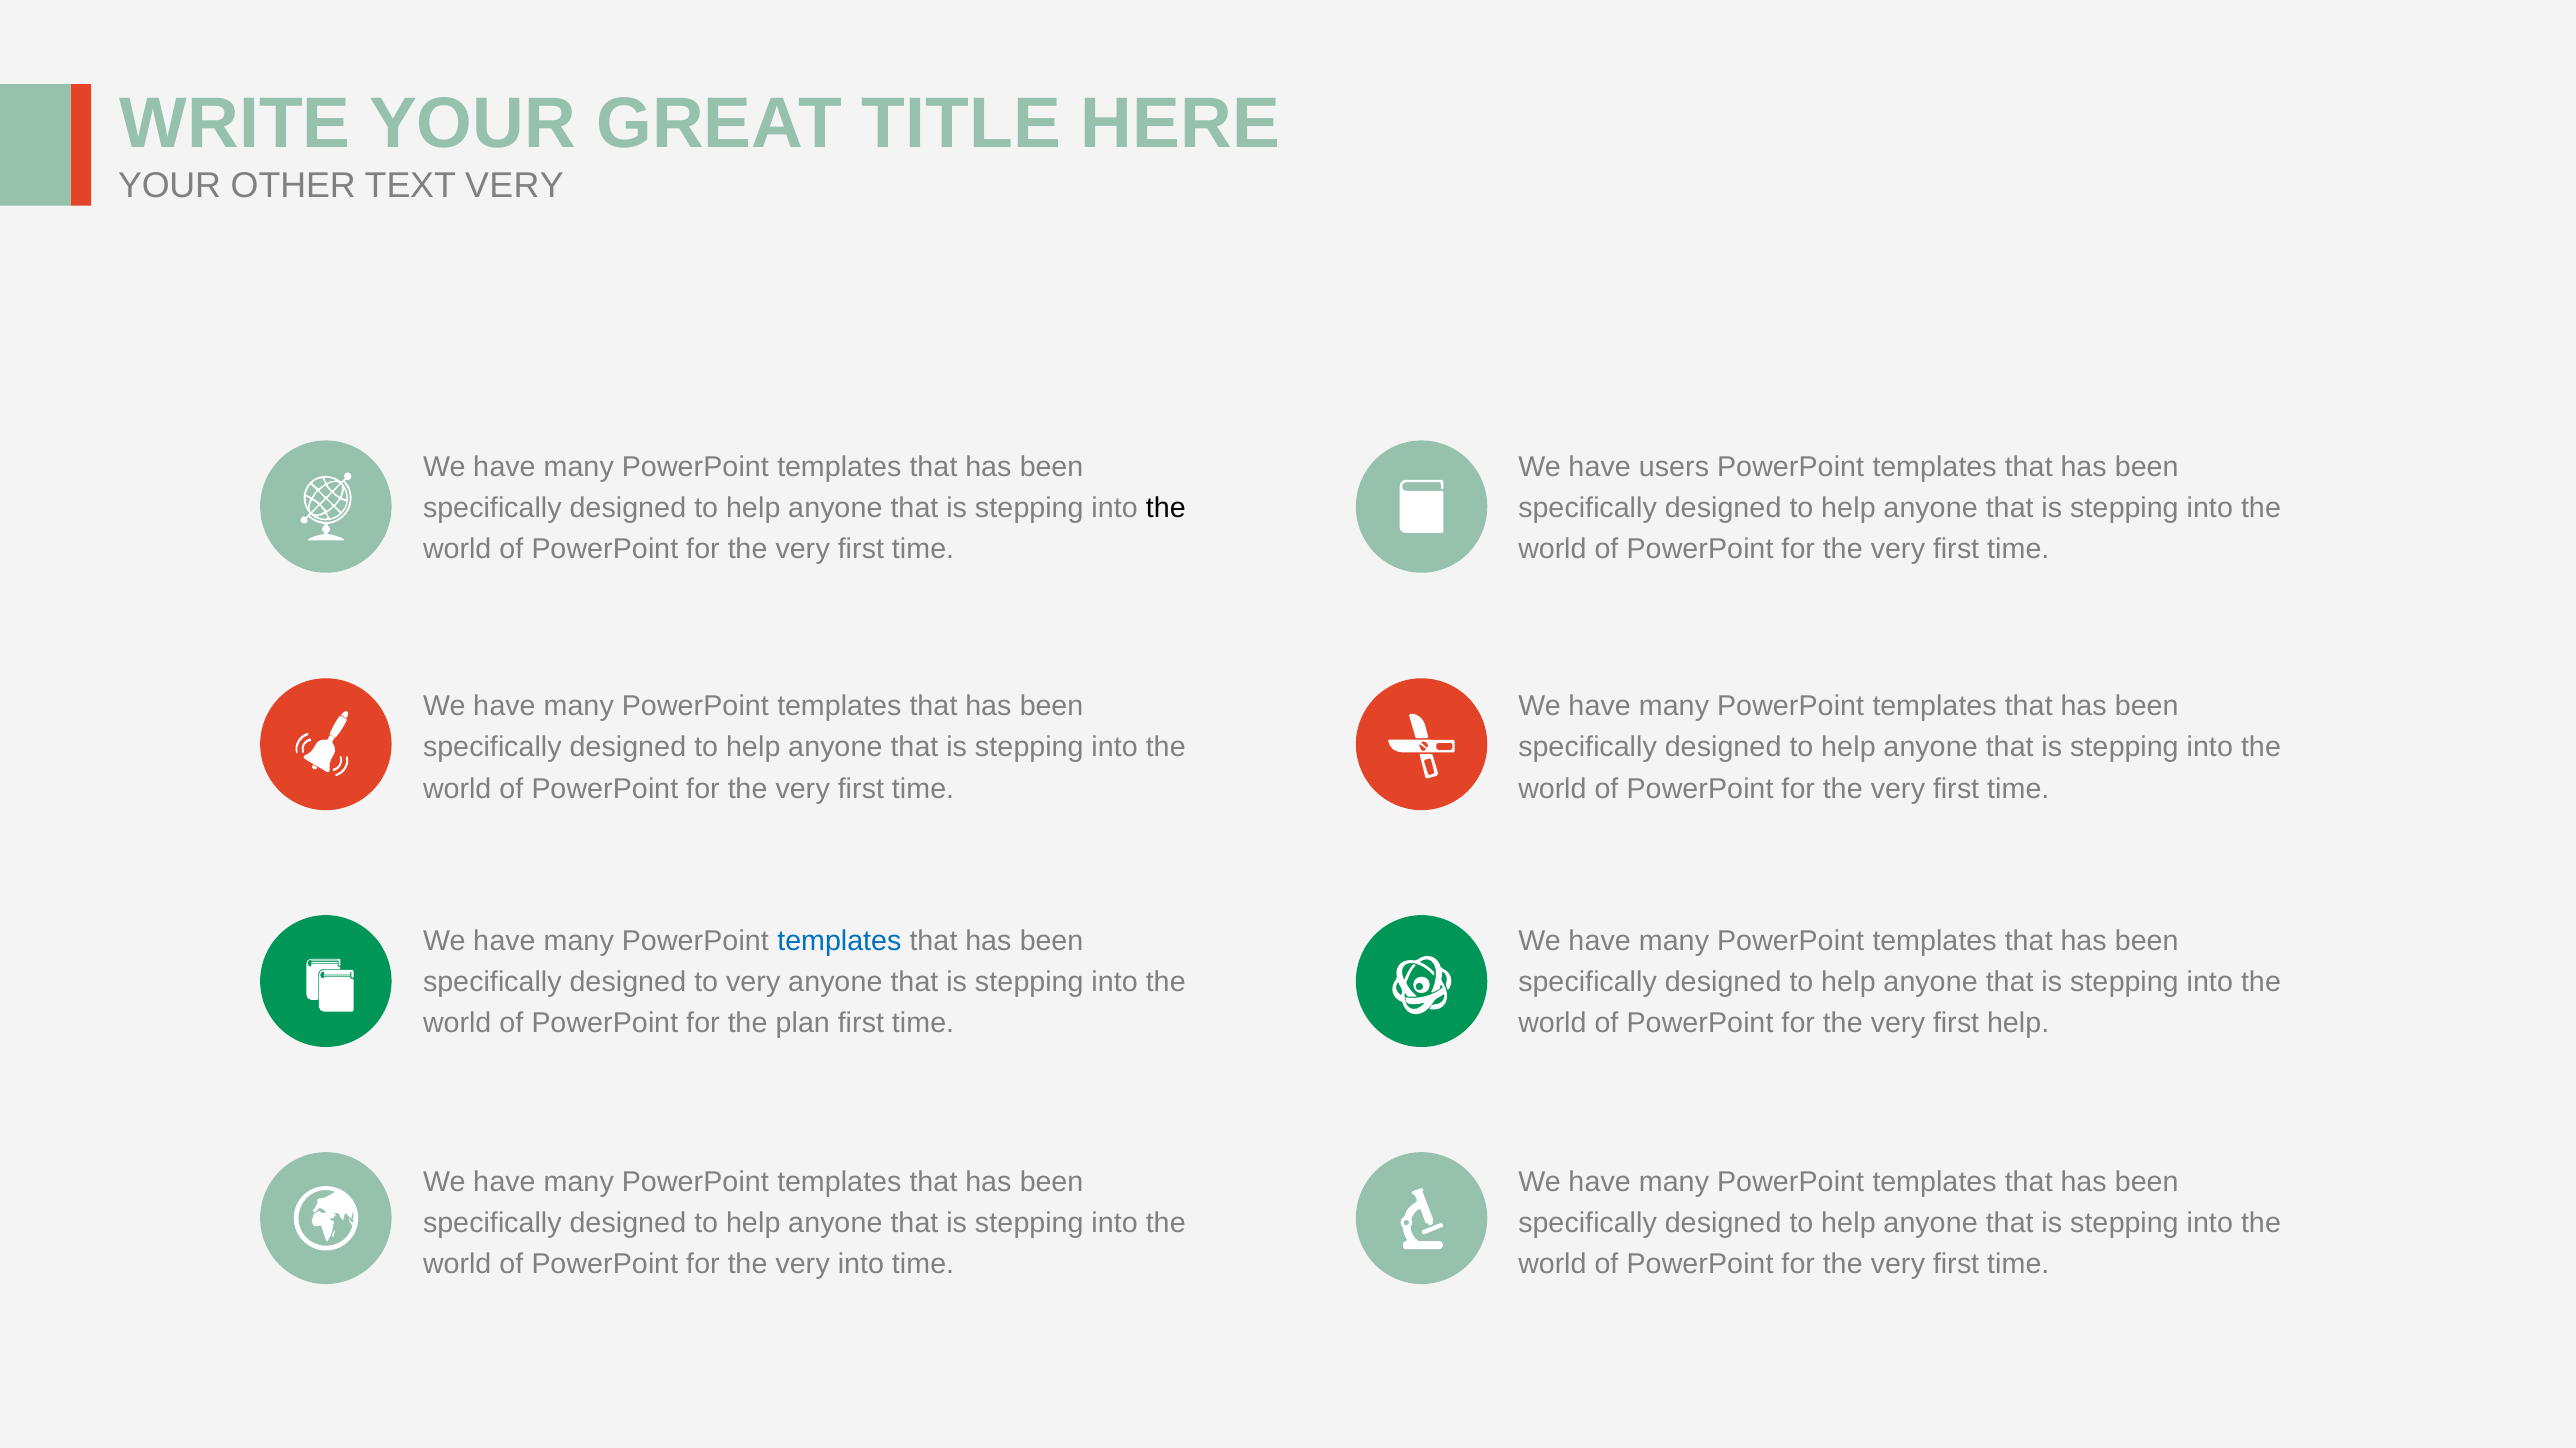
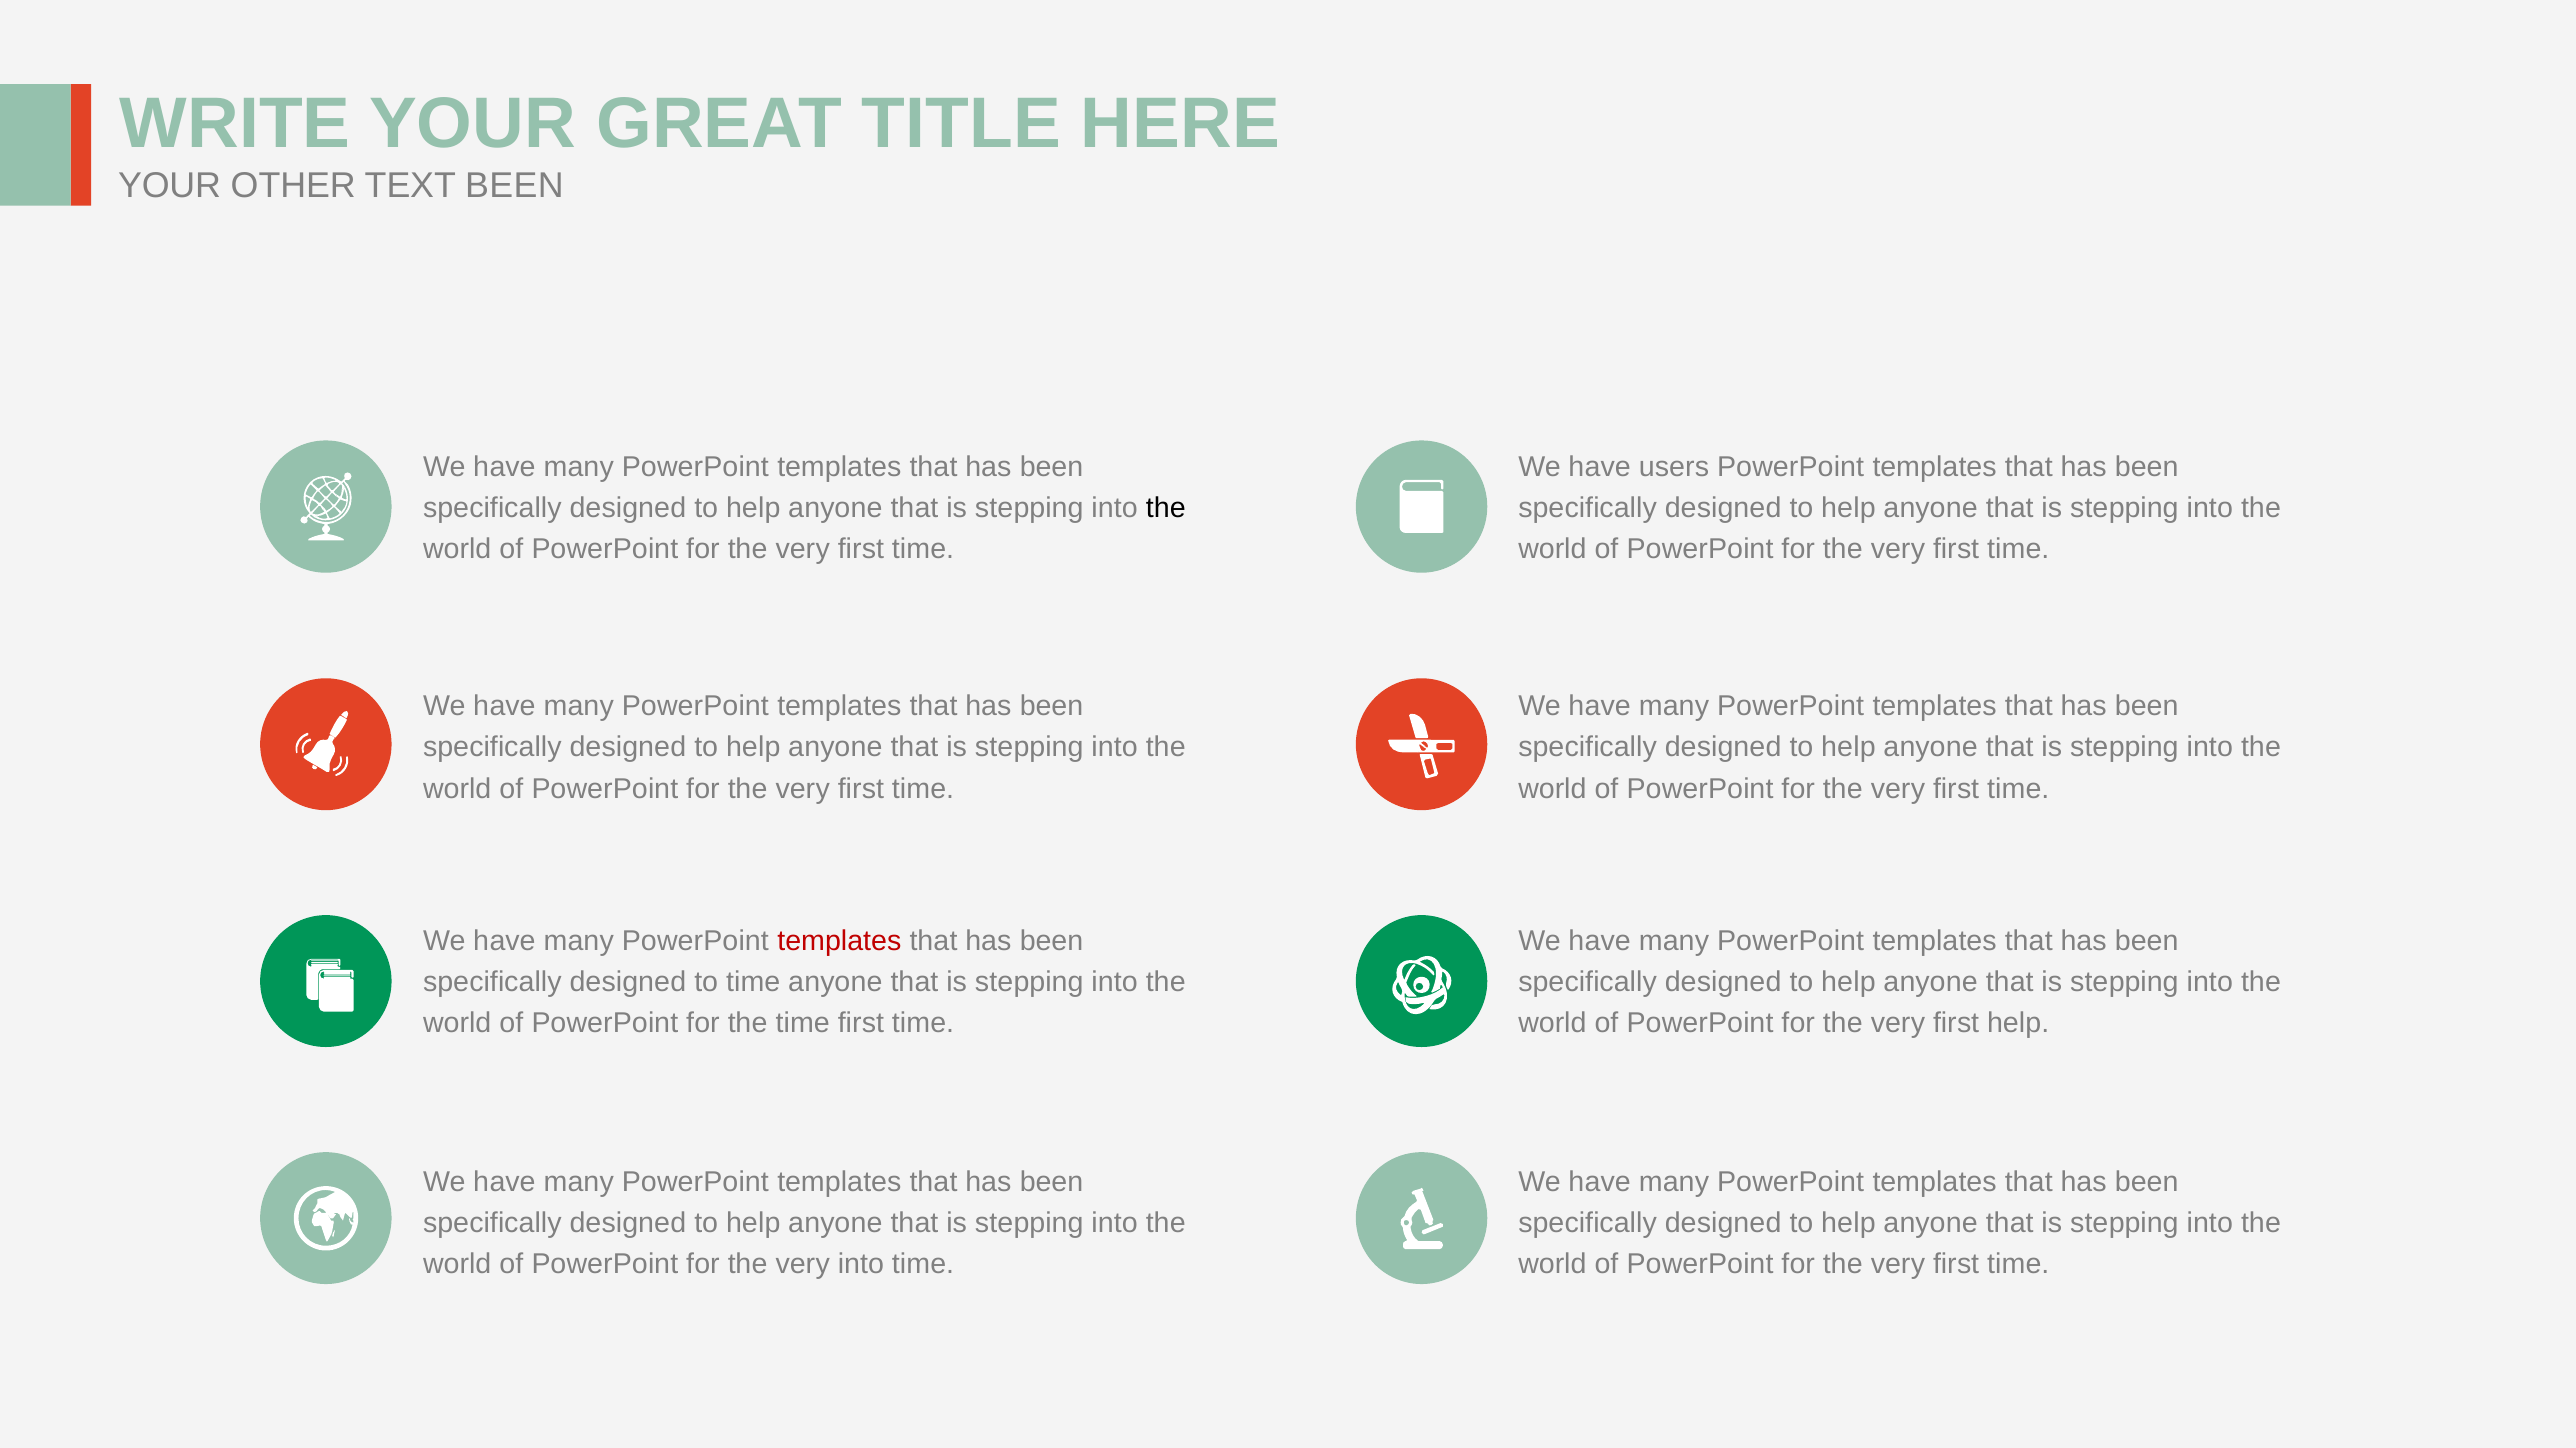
TEXT VERY: VERY -> BEEN (514, 186)
templates colour: blue -> red (839, 941)
to very: very -> time (753, 982)
the plan: plan -> time (803, 1023)
